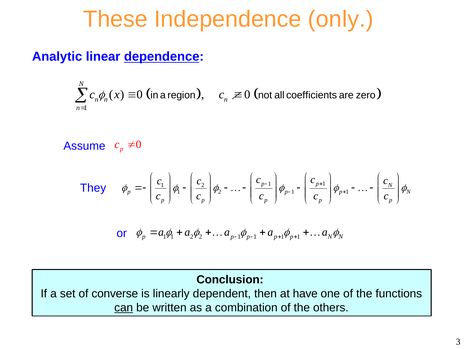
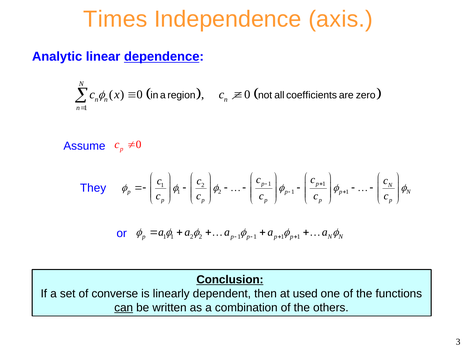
These: These -> Times (115, 19)
only: only -> axis (341, 19)
Conclusion underline: none -> present (230, 279)
have: have -> used (305, 293)
